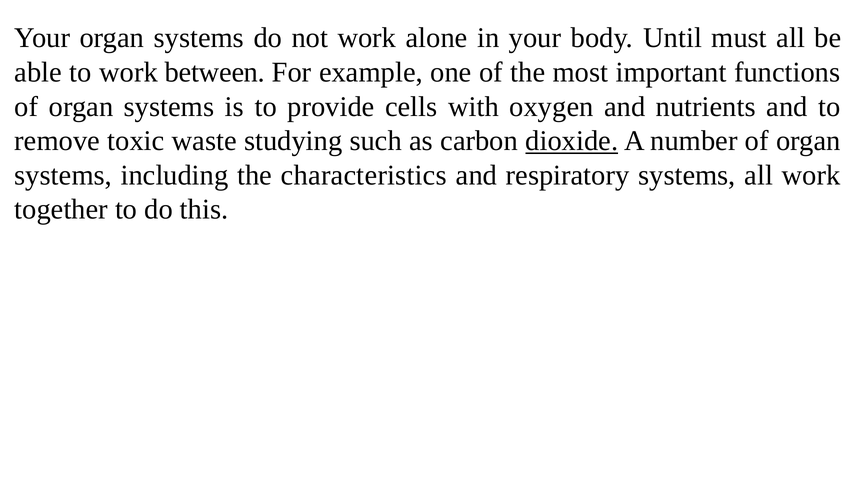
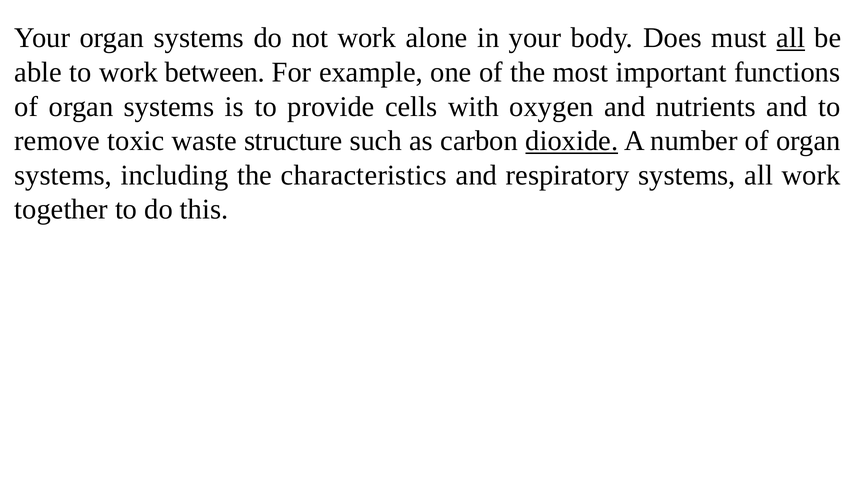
Until: Until -> Does (673, 38)
all underline: none -> present (791, 38)
studying: studying -> structure (293, 141)
